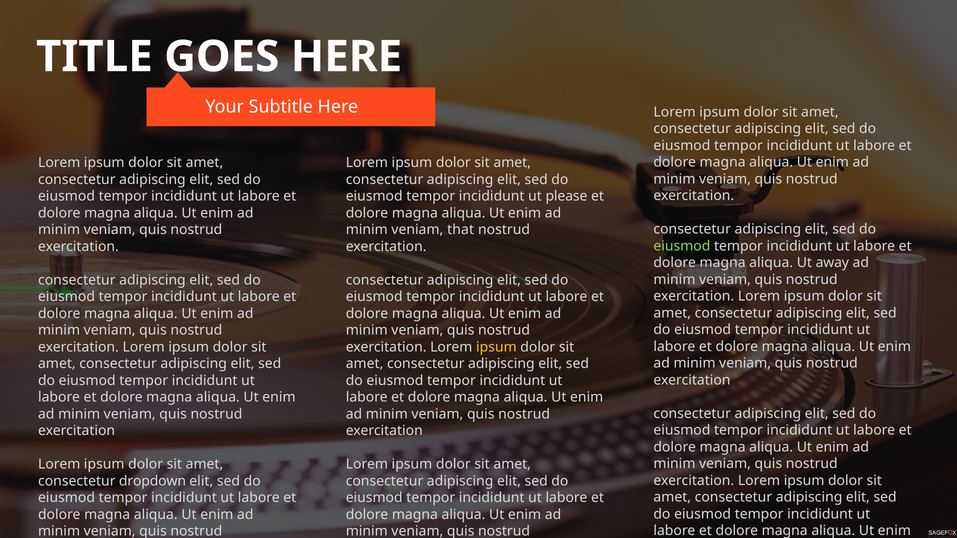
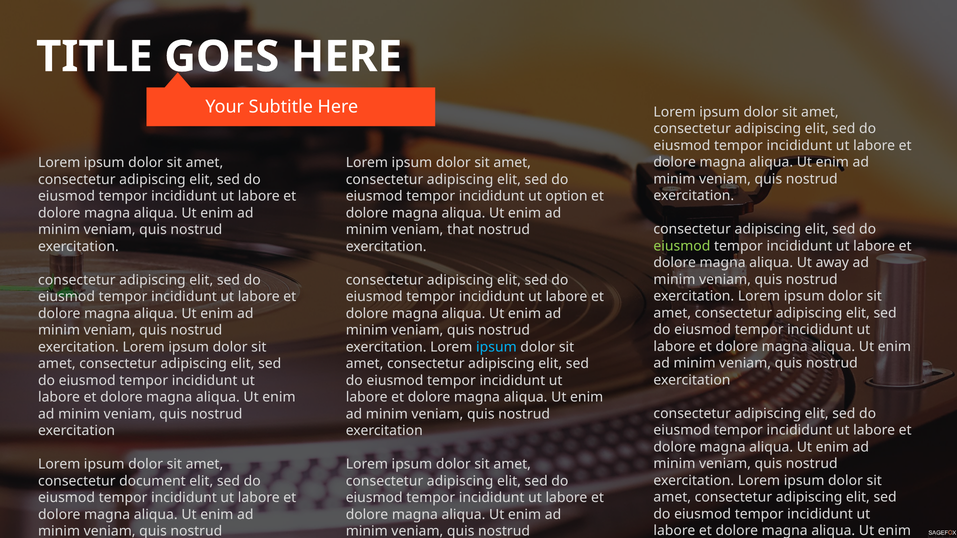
please: please -> option (566, 196)
ipsum colour: yellow -> light blue (496, 347)
dropdown: dropdown -> document (152, 481)
